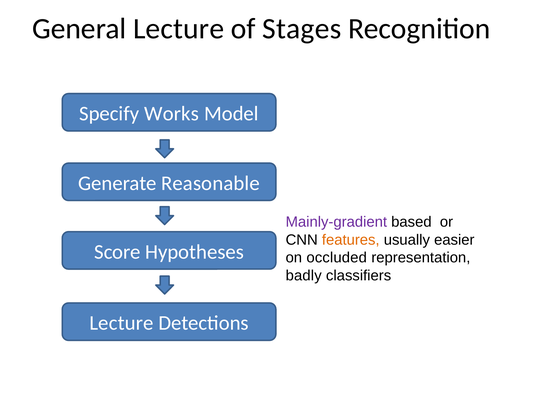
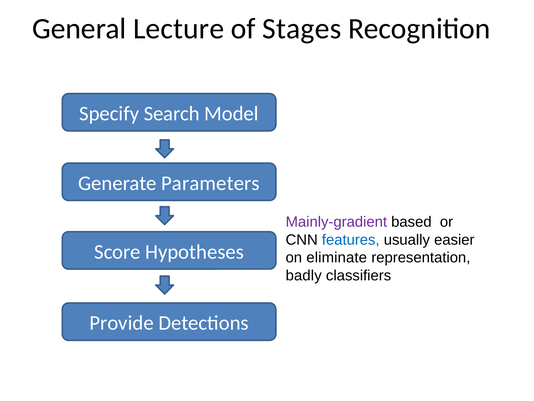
Works: Works -> Search (172, 114)
Reasonable: Reasonable -> Parameters (210, 183)
features colour: orange -> blue (351, 240)
occluded: occluded -> eliminate (337, 257)
Lecture: Lecture -> Provide (122, 323)
